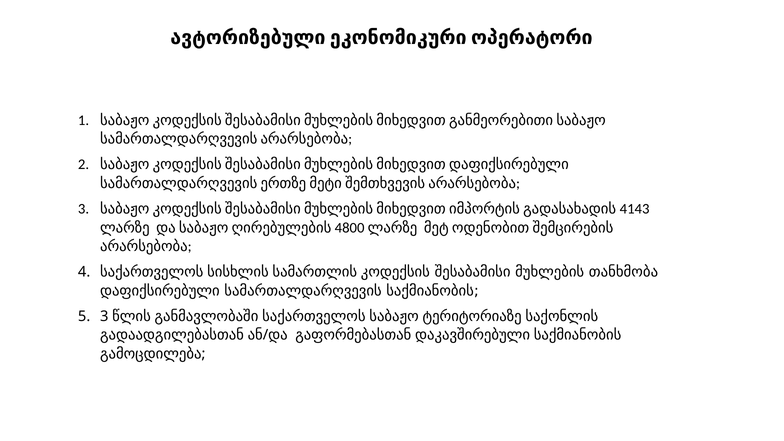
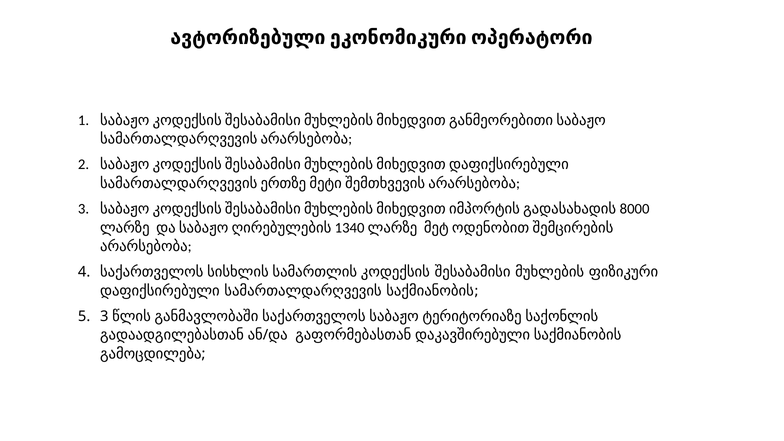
4143: 4143 -> 8000 (635, 209)
4800: 4800 -> 1340 (350, 228)
თანხმობა: თანხმობა -> ფიზიკური (623, 272)
